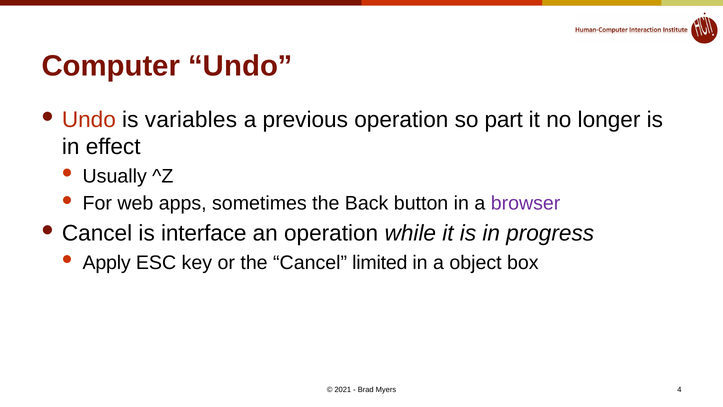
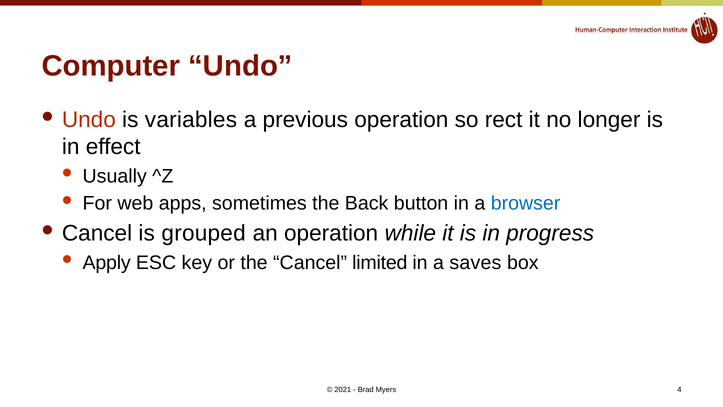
part: part -> rect (504, 120)
browser colour: purple -> blue (526, 203)
interface: interface -> grouped (204, 233)
object: object -> saves (475, 262)
